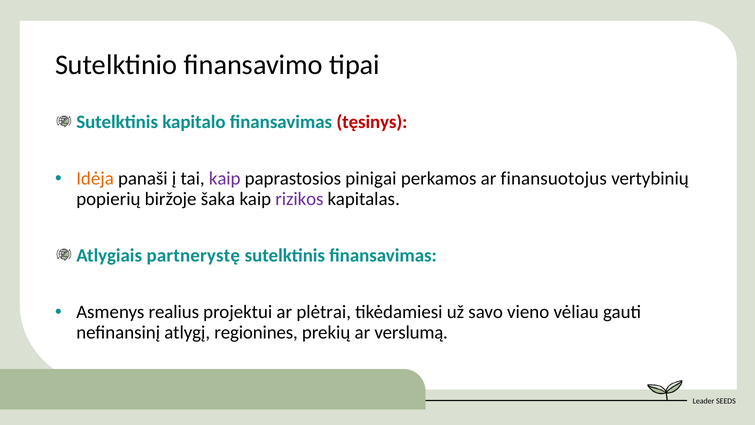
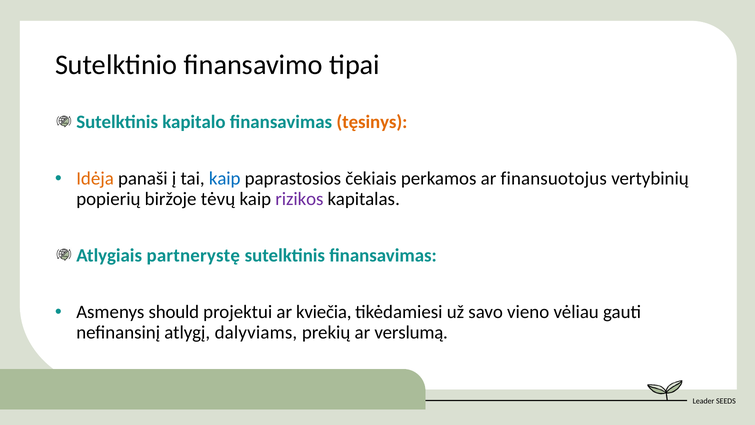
tęsinys colour: red -> orange (372, 122)
kaip colour: purple -> blue (225, 179)
pinigai: pinigai -> čekiais (371, 179)
šaka: šaka -> tėvų (218, 199)
realius: realius -> should (174, 312)
plėtrai: plėtrai -> kviečia (324, 312)
regionines: regionines -> dalyviams (256, 332)
